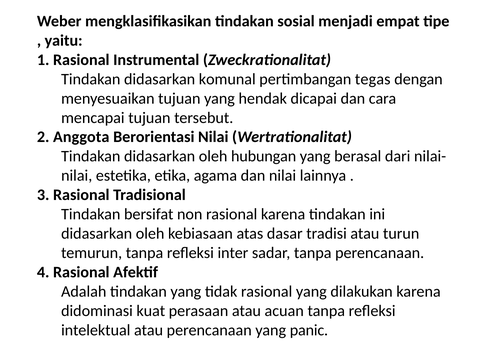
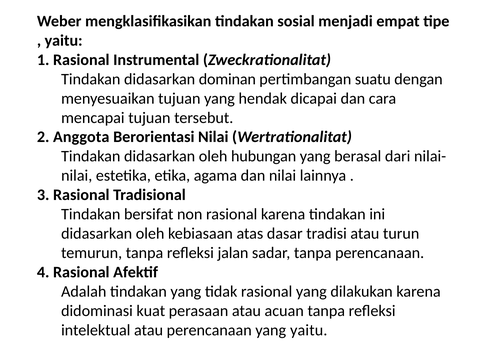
komunal: komunal -> dominan (227, 79)
tegas: tegas -> suatu (373, 79)
inter: inter -> jalan (233, 253)
yang panic: panic -> yaitu (309, 330)
